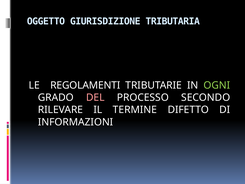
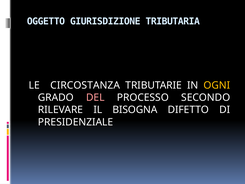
REGOLAMENTI: REGOLAMENTI -> CIRCOSTANZA (85, 85)
OGNI colour: light green -> yellow (217, 85)
TERMINE: TERMINE -> BISOGNA (135, 110)
INFORMAZIONI: INFORMAZIONI -> PRESIDENZIALE (76, 122)
